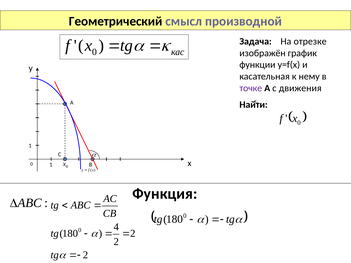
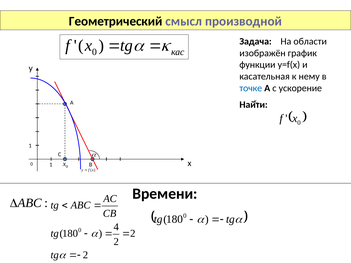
отрезке: отрезке -> области (310, 41)
точке colour: purple -> blue (251, 88)
движения: движения -> ускорение (300, 88)
Функция: Функция -> Времени (165, 194)
